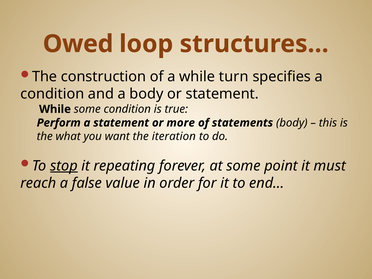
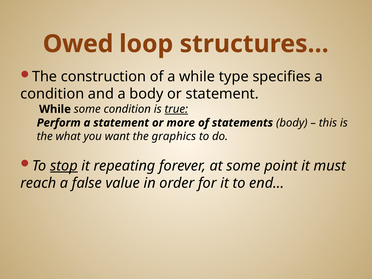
turn: turn -> type (234, 77)
true underline: none -> present (176, 109)
iteration: iteration -> graphics (174, 136)
